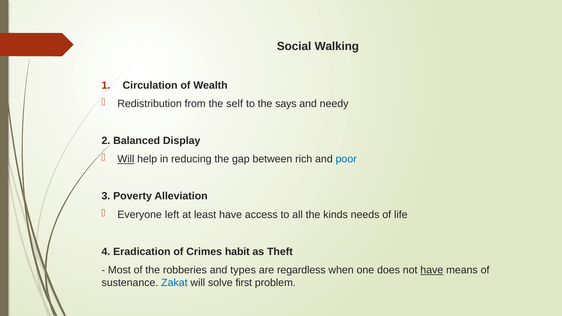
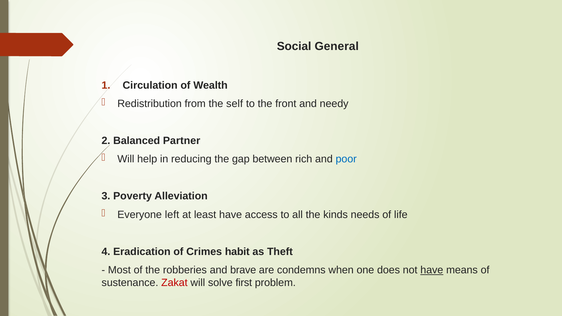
Walking: Walking -> General (337, 46)
says: says -> front (286, 104)
Display: Display -> Partner (182, 141)
Will underline: present -> none (126, 159)
types: types -> brave (243, 270)
regardless: regardless -> condemns (301, 270)
Zakat colour: blue -> red (174, 283)
